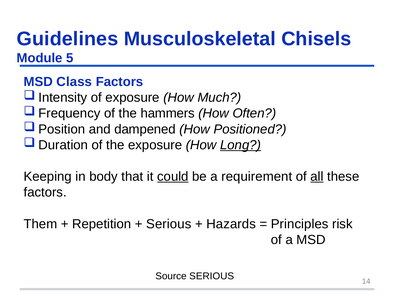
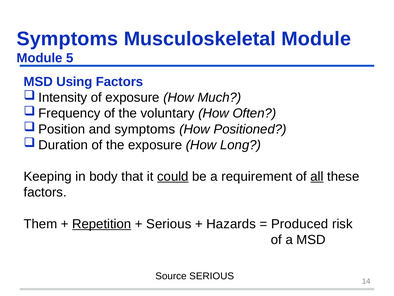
Guidelines: Guidelines -> Symptoms (67, 39)
Musculoskeletal Chisels: Chisels -> Module (316, 39)
Class: Class -> Using (74, 82)
hammers: hammers -> voluntary (168, 113)
and dampened: dampened -> symptoms (145, 129)
Long underline: present -> none (241, 145)
Repetition underline: none -> present (102, 224)
Principles: Principles -> Produced (300, 224)
